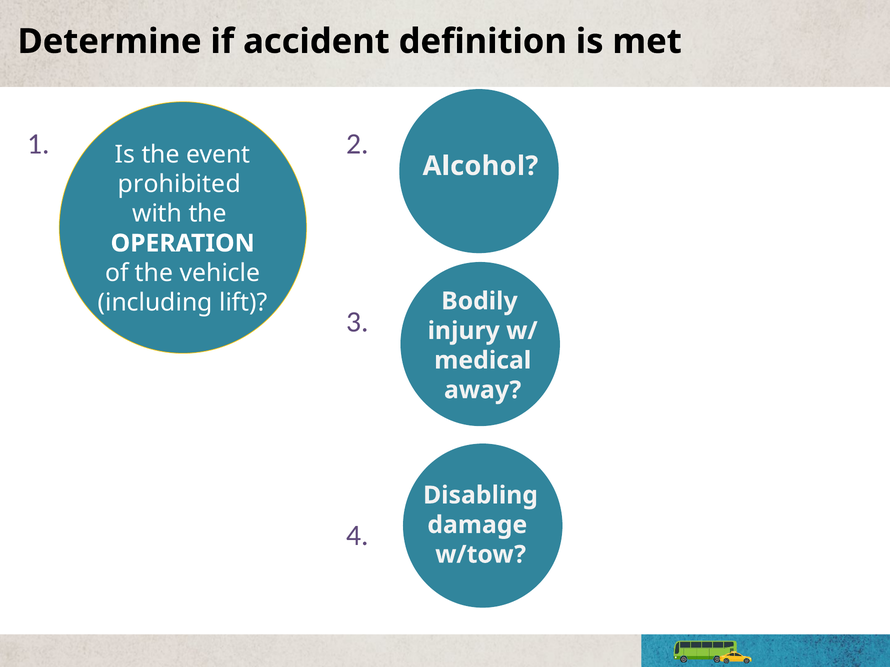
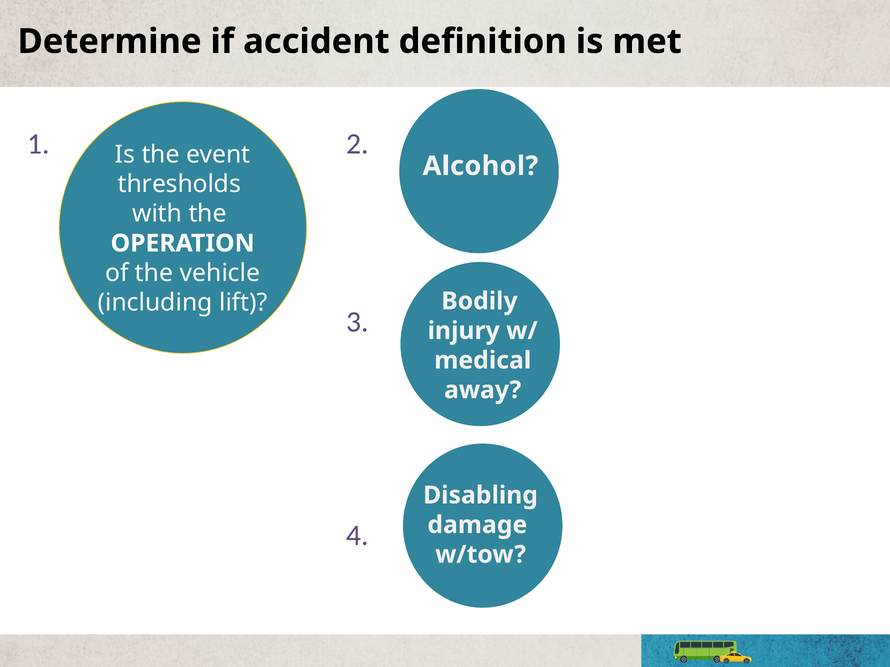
prohibited: prohibited -> thresholds (179, 184)
